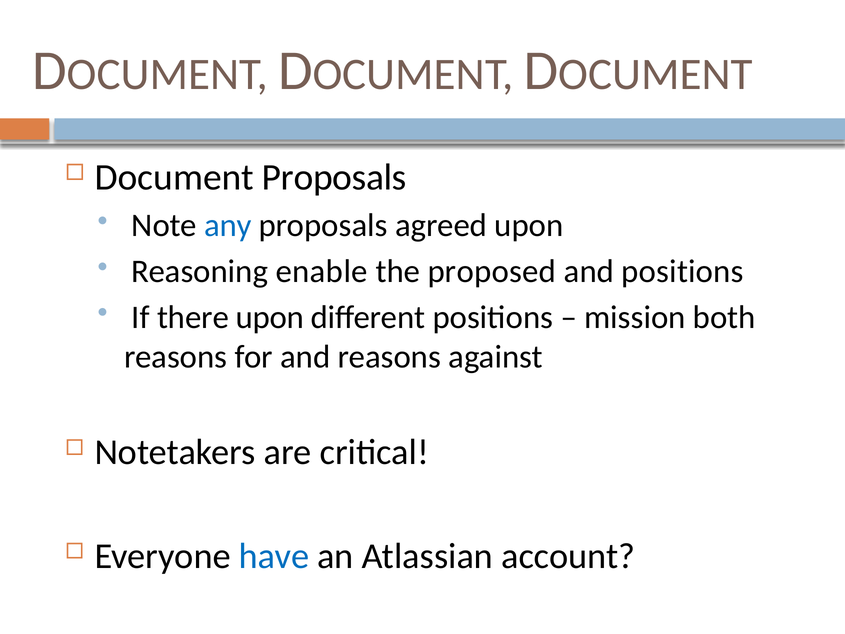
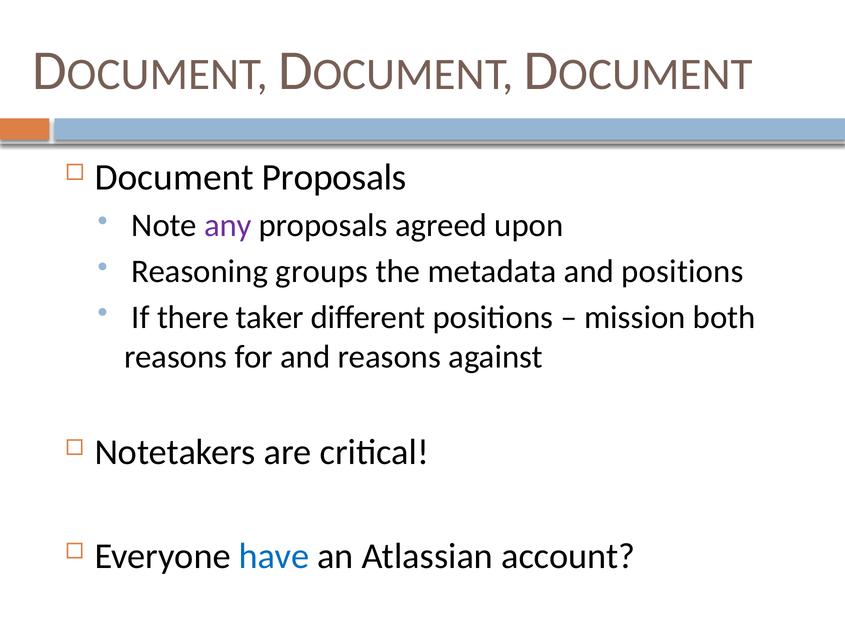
any colour: blue -> purple (228, 226)
enable: enable -> groups (322, 271)
proposed: proposed -> metadata (492, 271)
there upon: upon -> taker (270, 317)
